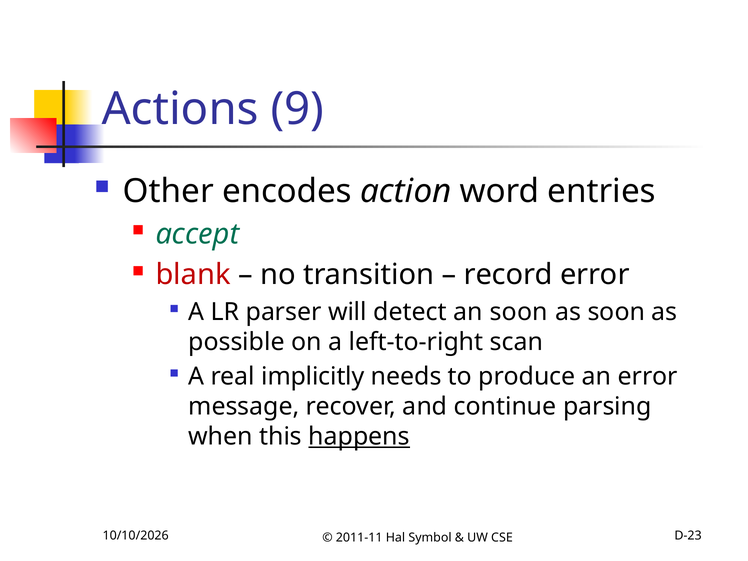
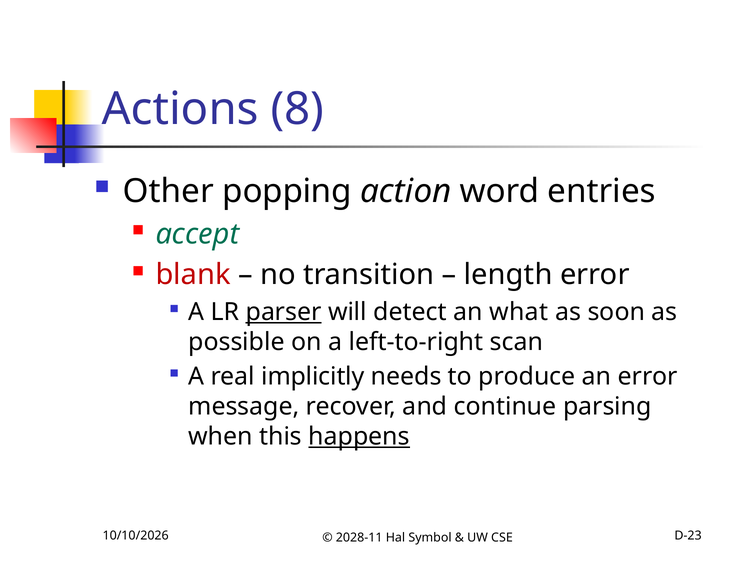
9: 9 -> 8 (297, 109)
encodes: encodes -> popping (287, 191)
record: record -> length (508, 275)
parser underline: none -> present (284, 312)
an soon: soon -> what (519, 312)
2011-11: 2011-11 -> 2028-11 (359, 538)
